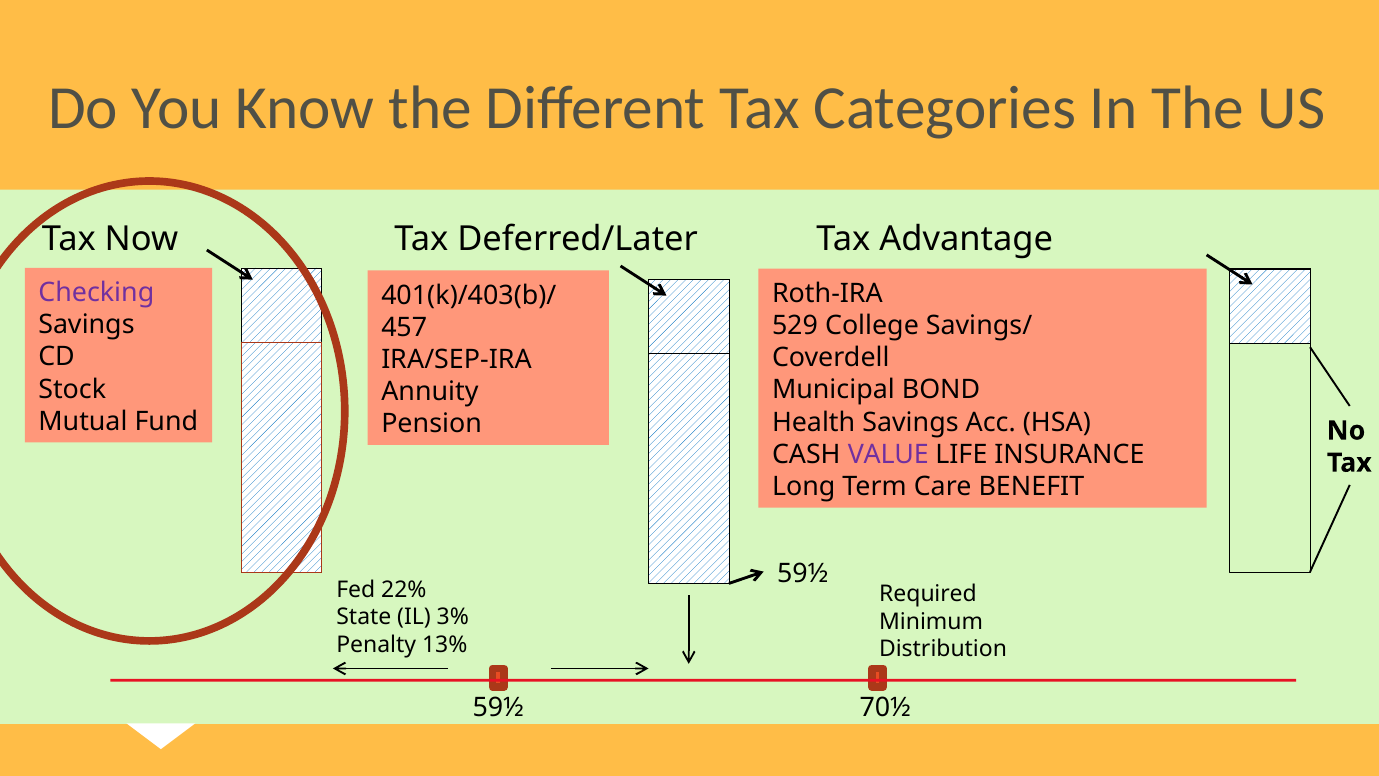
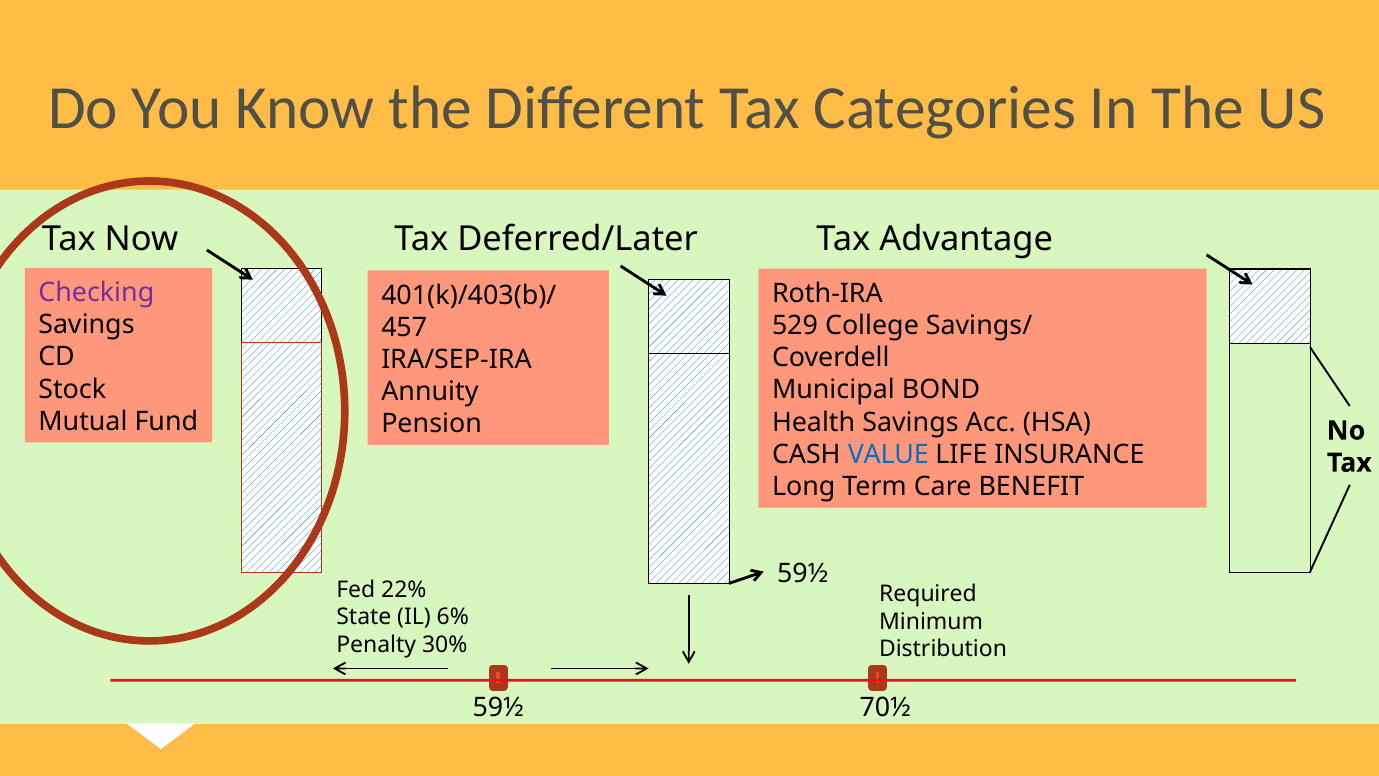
VALUE colour: purple -> blue (888, 454)
3%: 3% -> 6% (453, 617)
13%: 13% -> 30% (445, 645)
